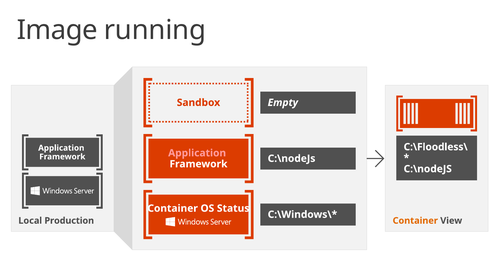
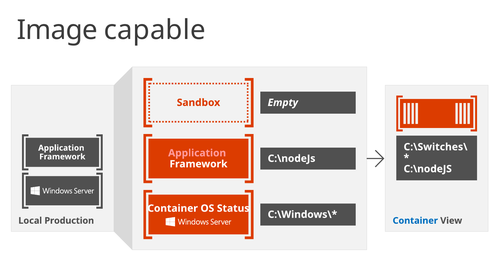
running: running -> capable (155, 30)
C:\Floodless\: C:\Floodless\ -> C:\Switches\ (436, 147)
Container colour: orange -> blue (415, 221)
